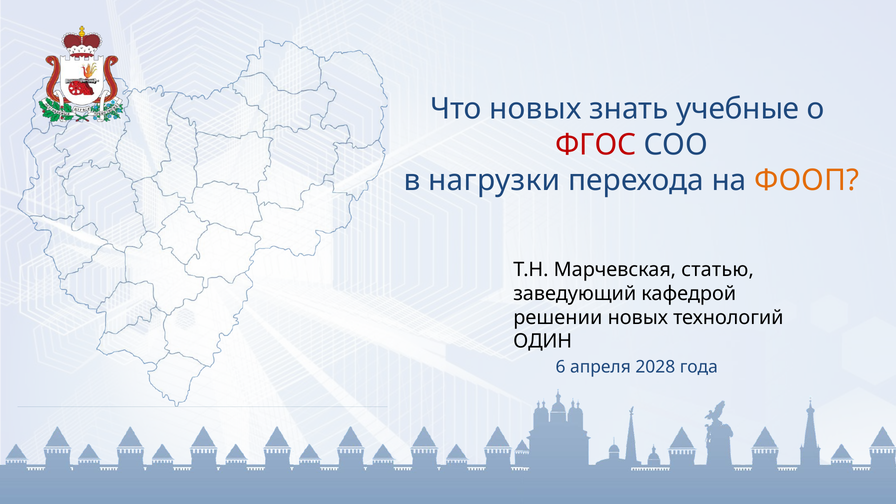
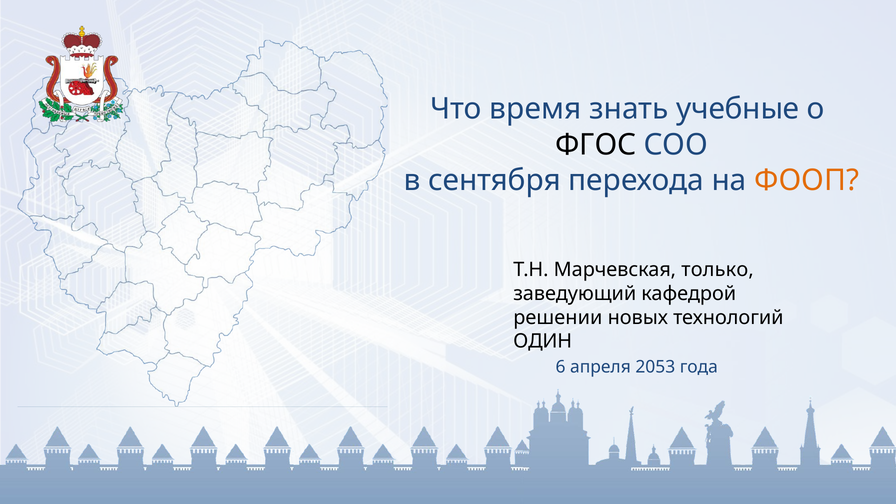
Что новых: новых -> время (535, 109)
ФГОС colour: red -> black (596, 145)
нагрузки: нагрузки -> сентября (495, 181)
статью: статью -> только (718, 270)
2028: 2028 -> 2053 (655, 367)
